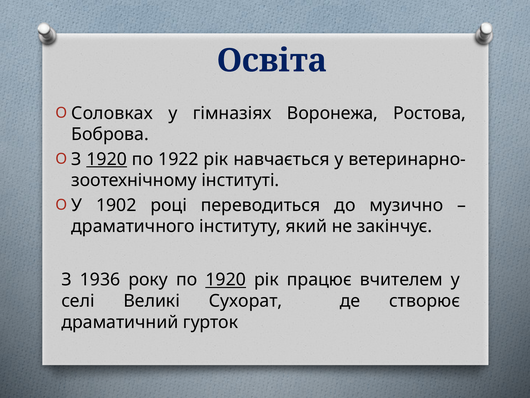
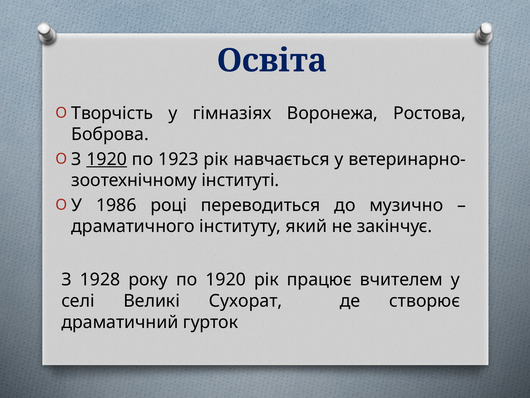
Соловках: Соловках -> Творчість (112, 113)
1922: 1922 -> 1923 (178, 159)
1902: 1902 -> 1986 (116, 205)
1936: 1936 -> 1928 (100, 279)
1920 underline: present -> none (226, 279)
